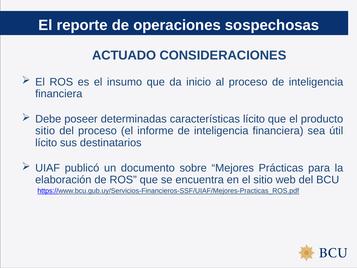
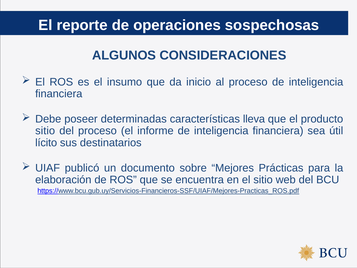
ACTUADO: ACTUADO -> ALGUNOS (124, 55)
características lícito: lícito -> lleva (254, 119)
